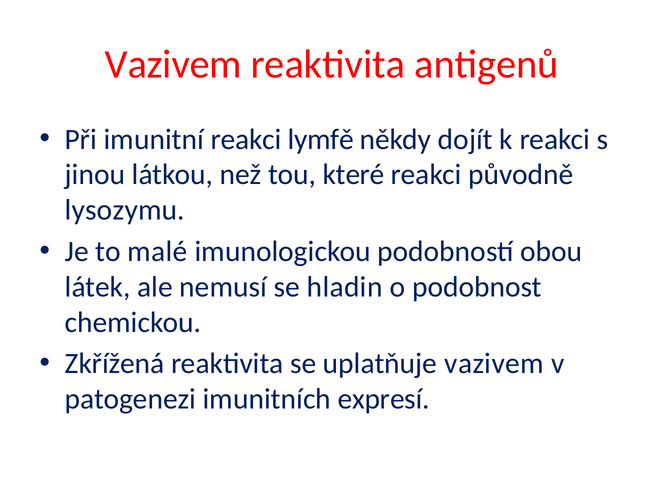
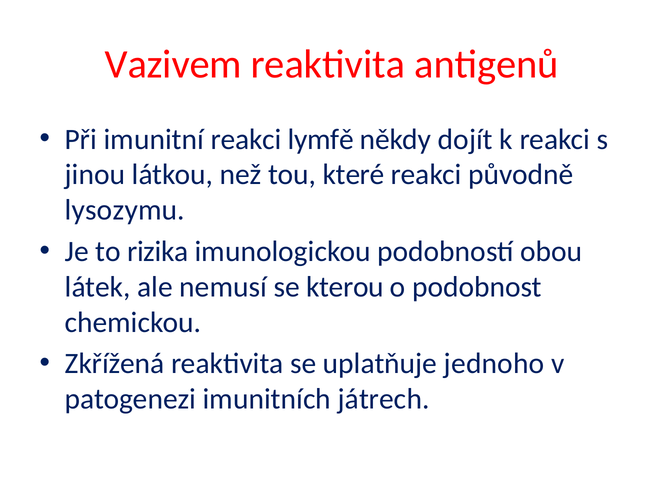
malé: malé -> rizika (158, 251)
hladin: hladin -> kterou (345, 287)
uplatňuje vazivem: vazivem -> jednoho (494, 364)
expresí: expresí -> játrech (384, 399)
